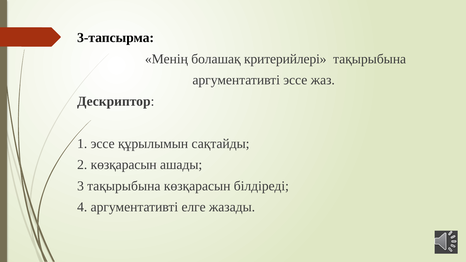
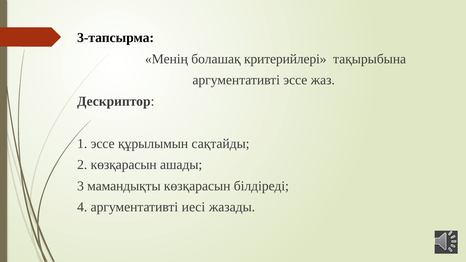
3 тақырыбына: тақырыбына -> мамандықты (124, 186)
елге: елге -> иесі (193, 207)
